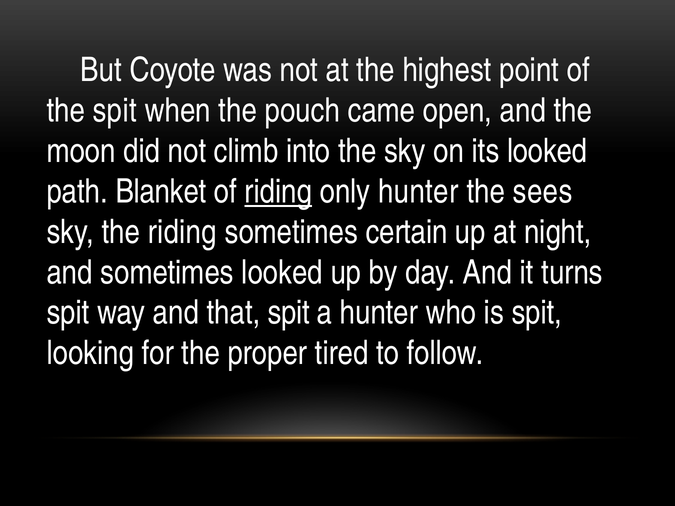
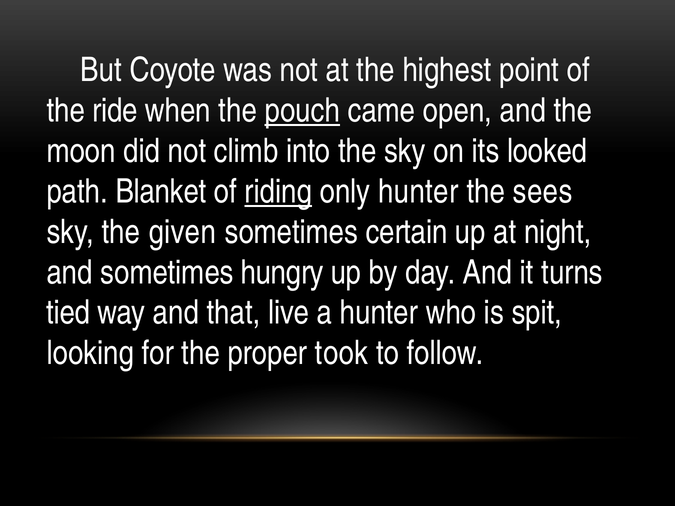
the spit: spit -> ride (115, 111)
pouch underline: none -> present (302, 111)
the riding: riding -> given (182, 232)
sometimes looked: looked -> hungry (282, 273)
spit: spit -> tied (68, 313)
that spit: spit -> live (289, 313)
tired: tired -> took (342, 354)
